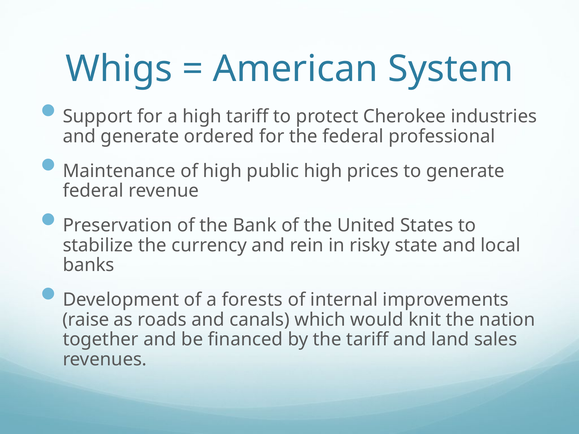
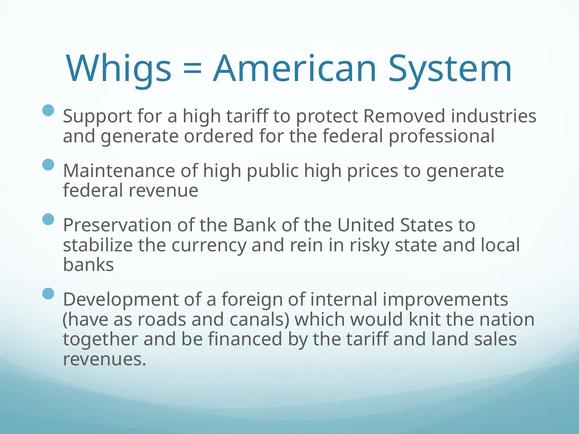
Cherokee: Cherokee -> Removed (405, 117)
forests: forests -> foreign (252, 300)
raise: raise -> have (86, 320)
